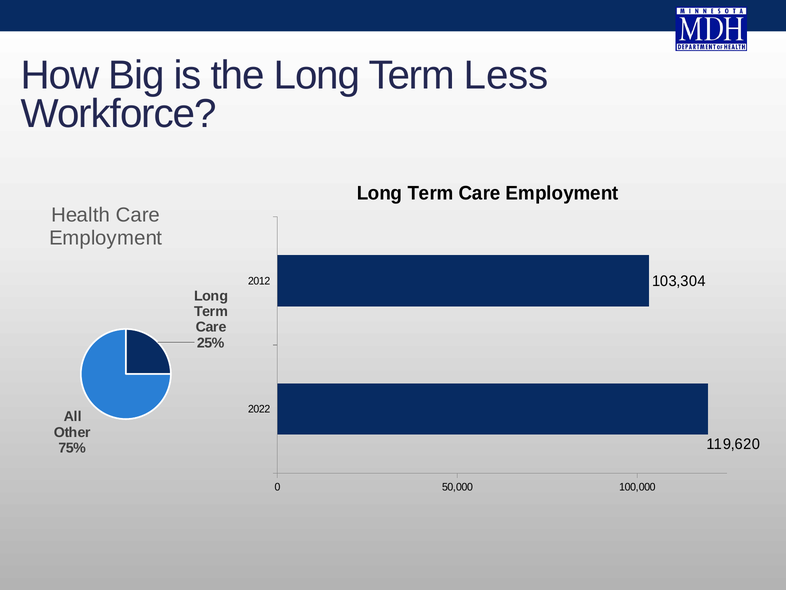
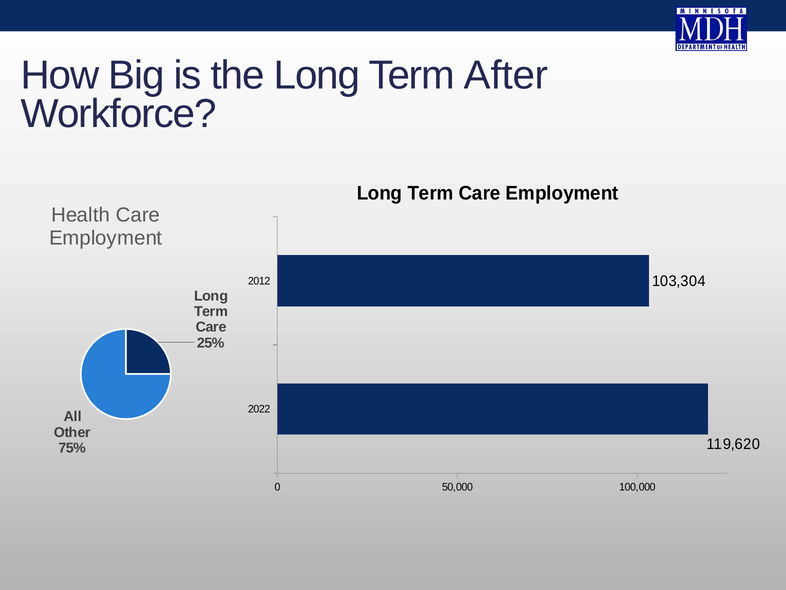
Less: Less -> After (506, 75)
